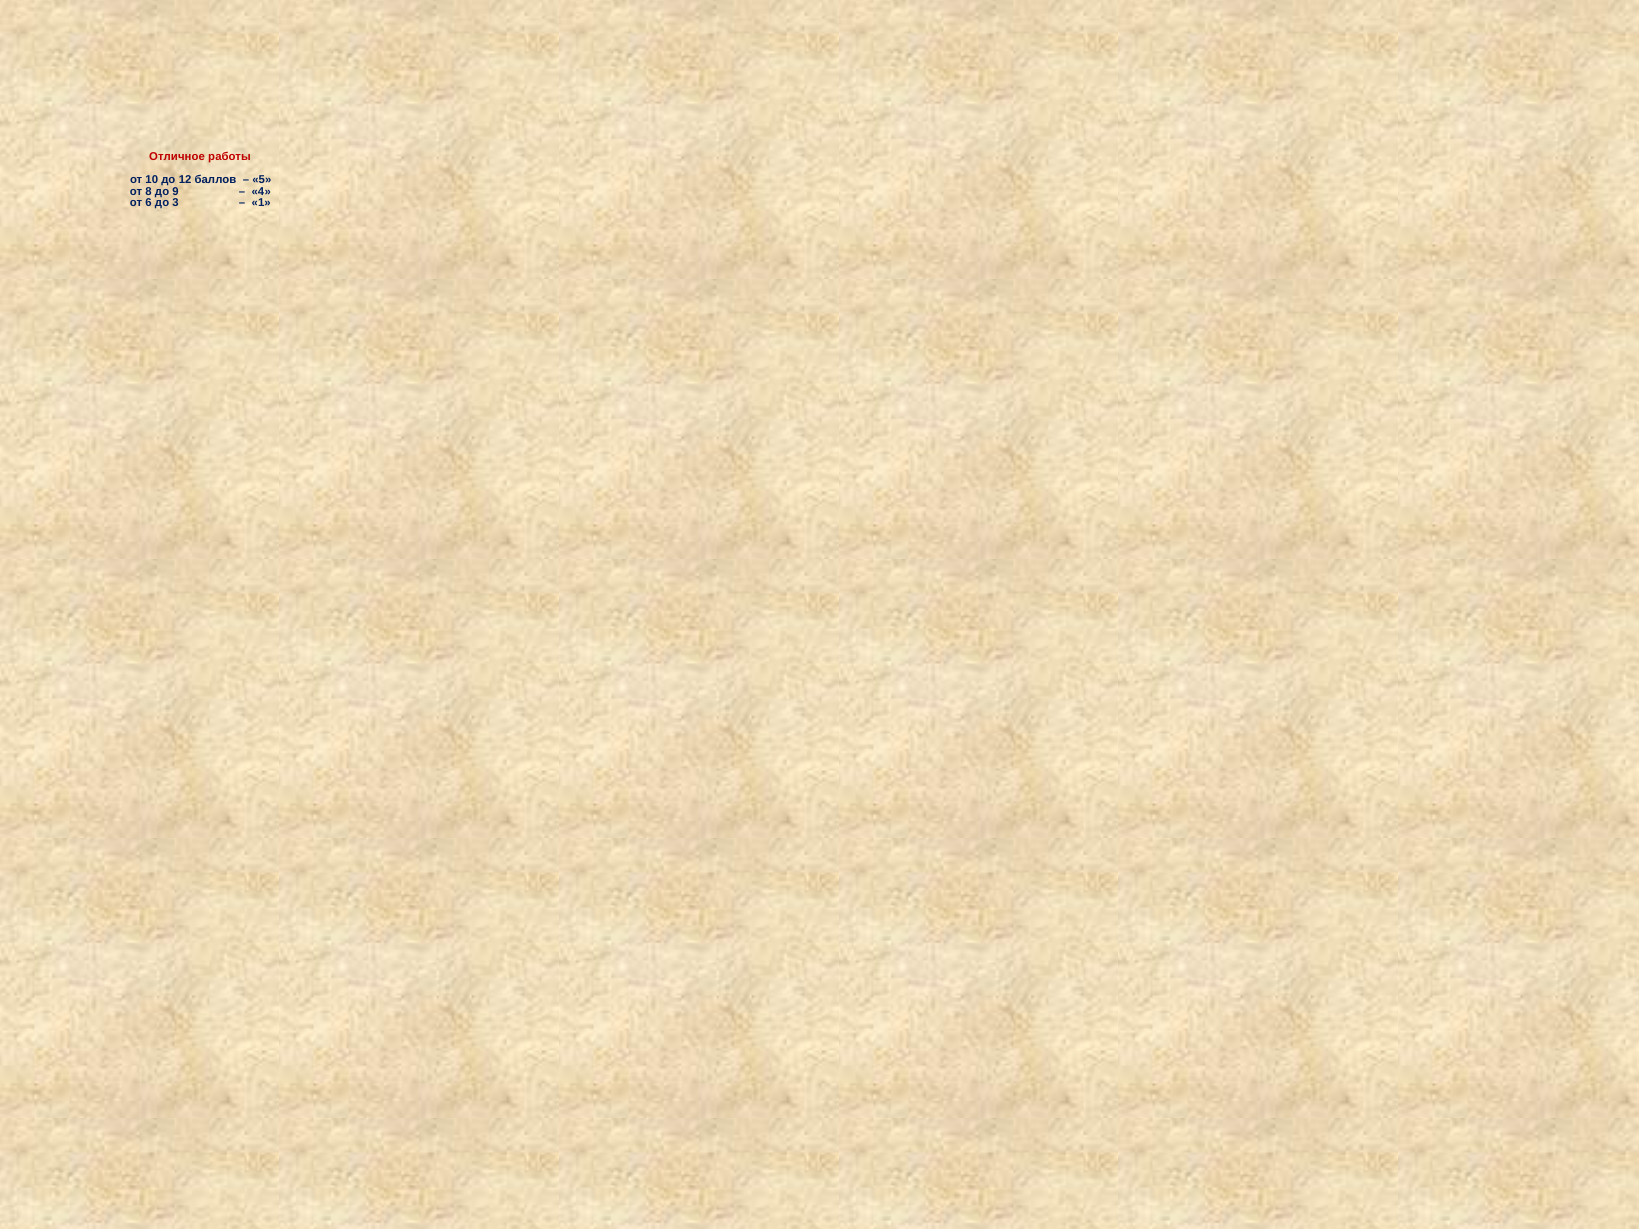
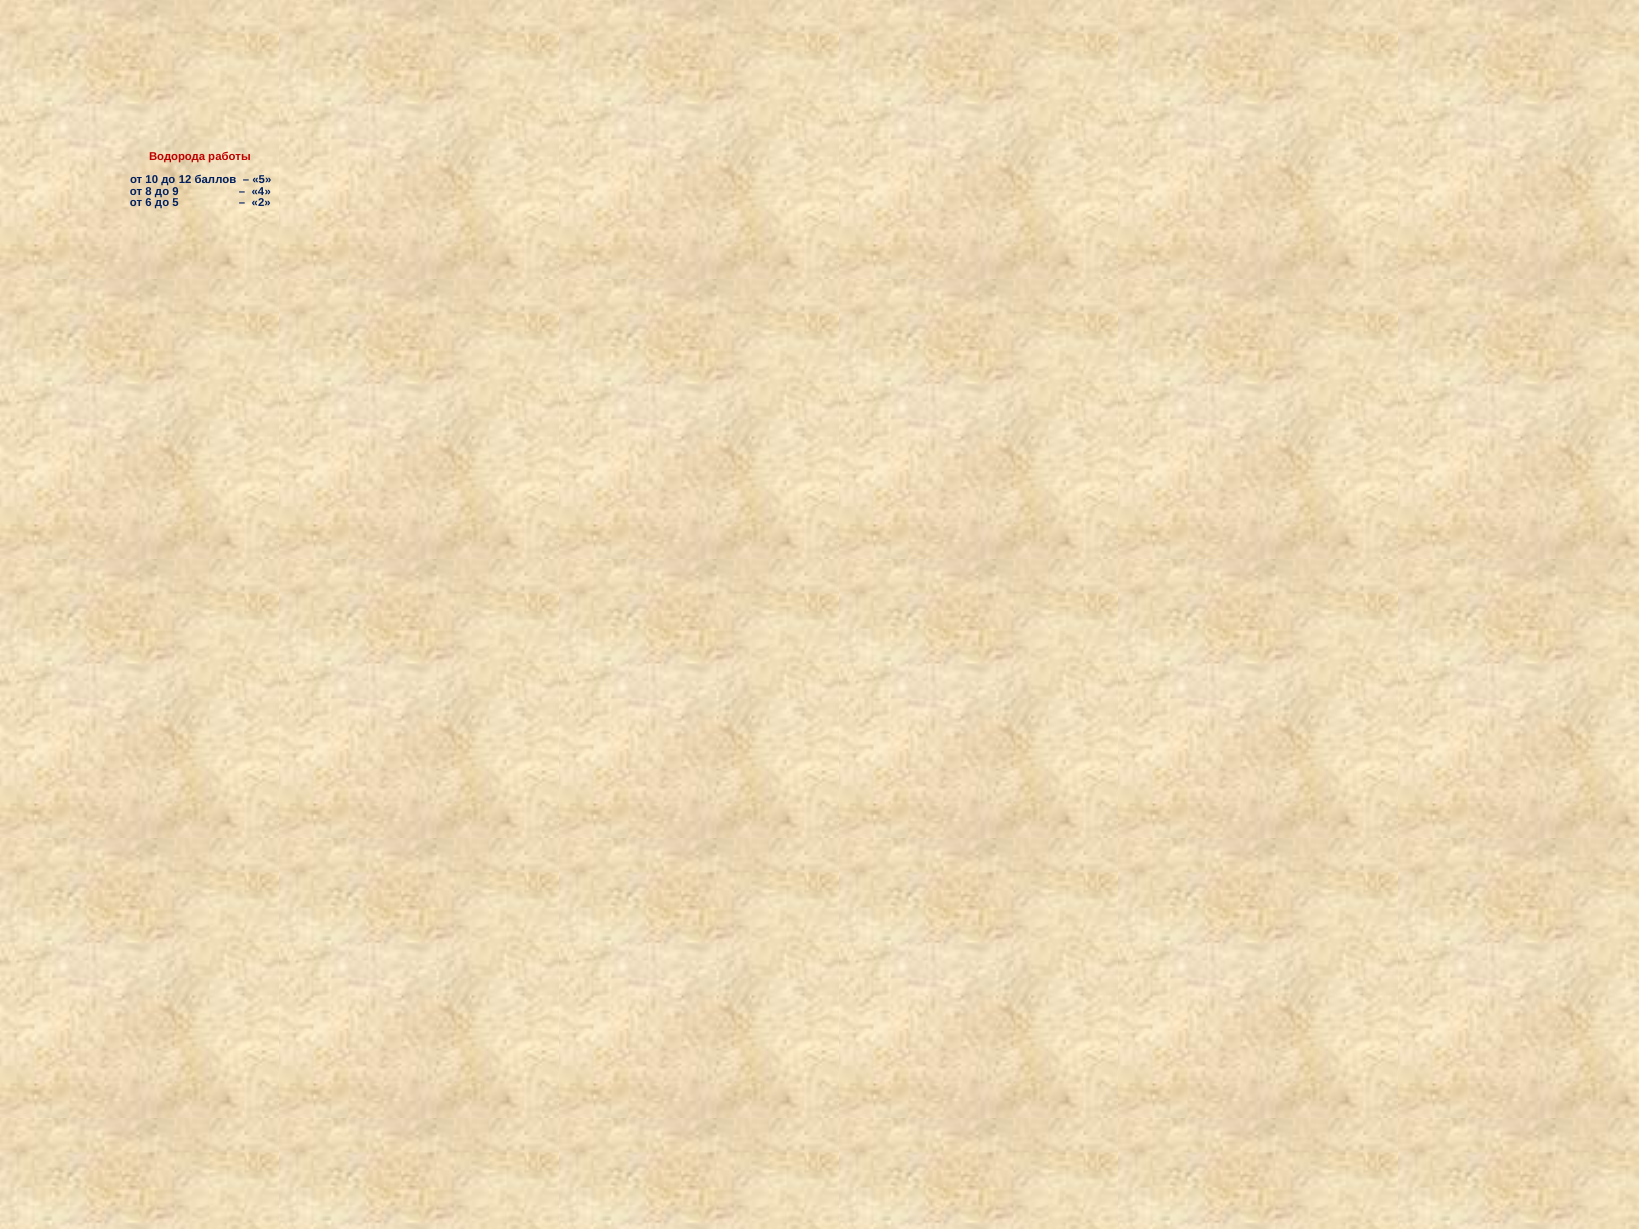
Отличное: Отличное -> Водорода (177, 157)
до 3: 3 -> 5 (175, 203)
1: 1 -> 2 (261, 203)
